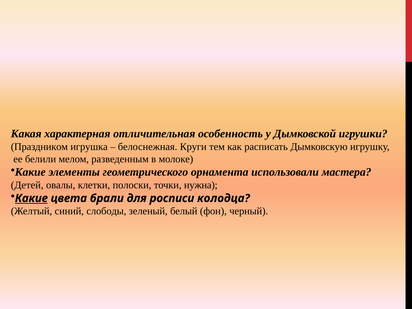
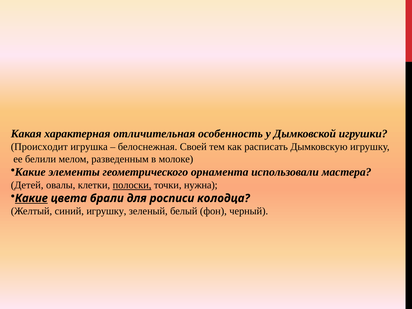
Праздником: Праздником -> Происходит (39, 147)
Круги: Круги -> Своей (193, 147)
полоски underline: none -> present (132, 185)
синий слободы: слободы -> игрушку (106, 211)
